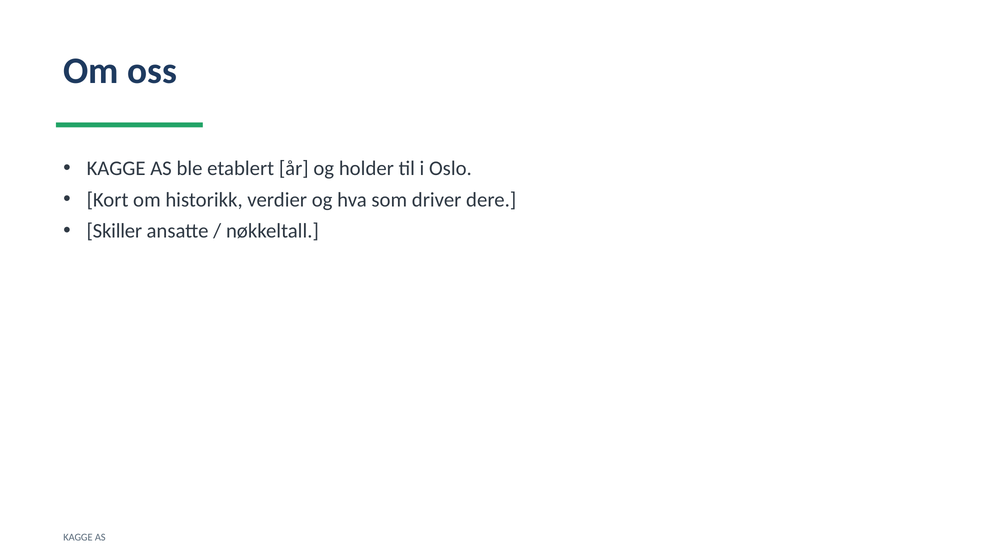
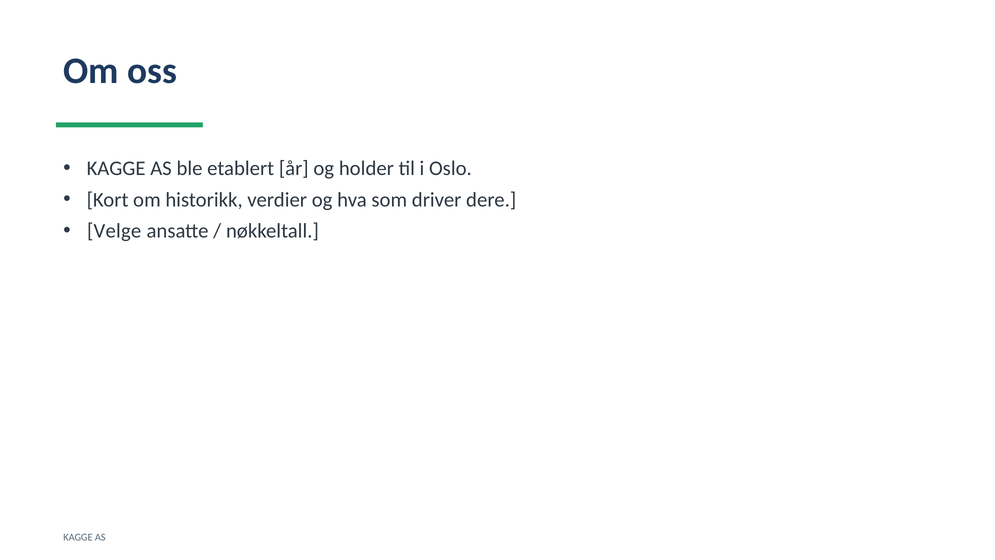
Skiller: Skiller -> Velge (114, 231)
